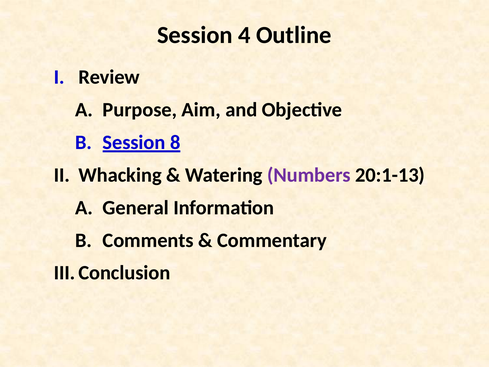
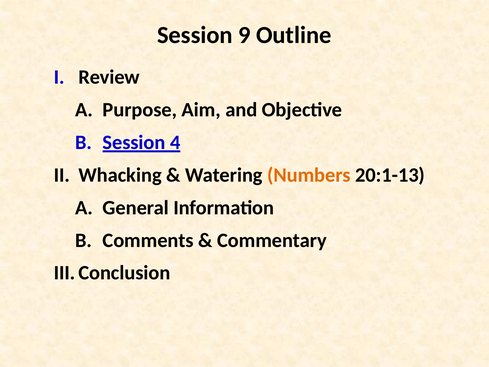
4: 4 -> 9 (244, 35)
8: 8 -> 4 (175, 142)
Numbers colour: purple -> orange (309, 175)
